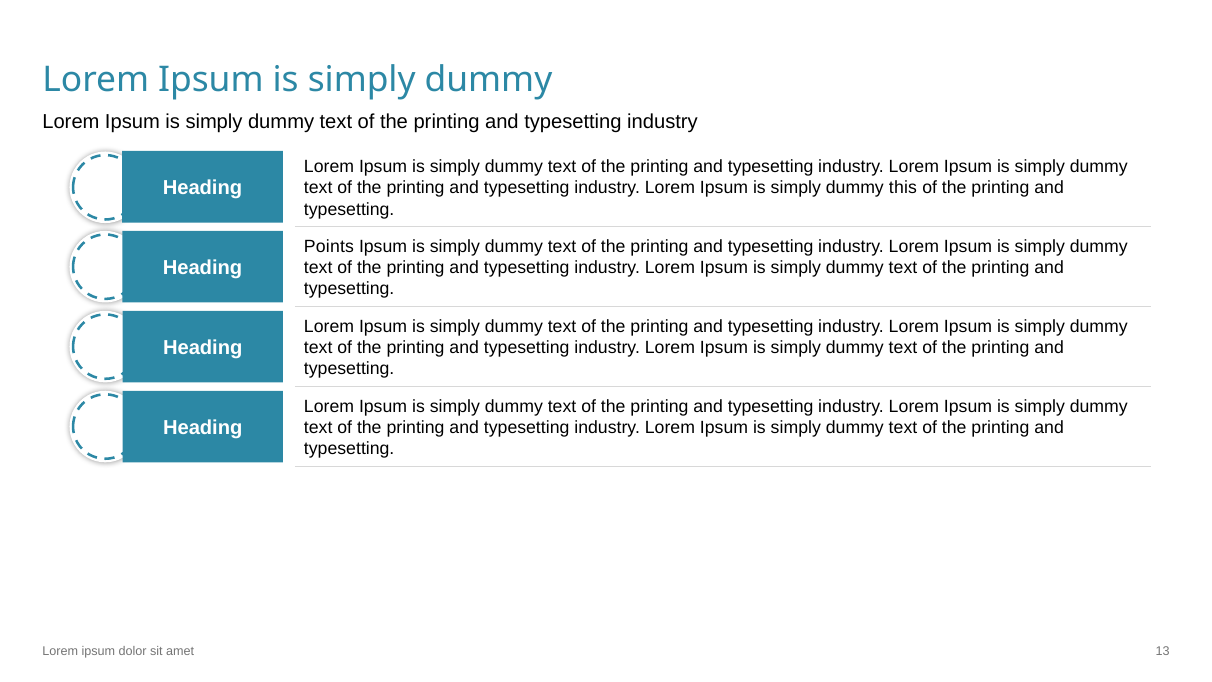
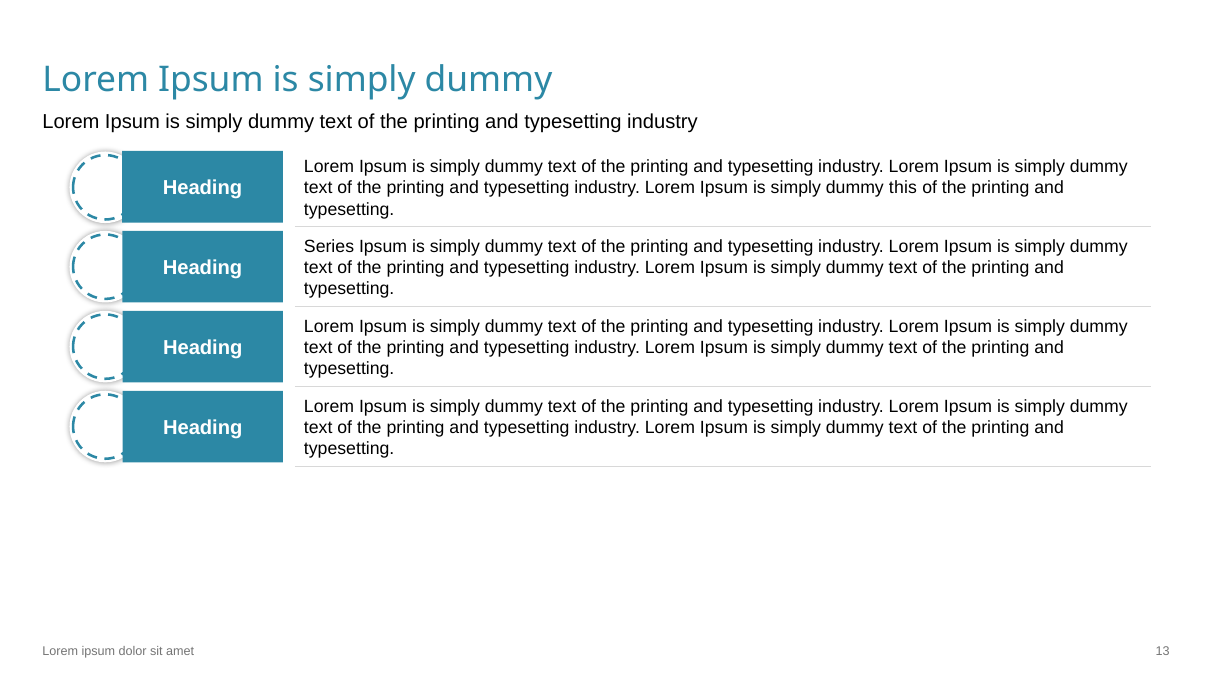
Points: Points -> Series (329, 247)
